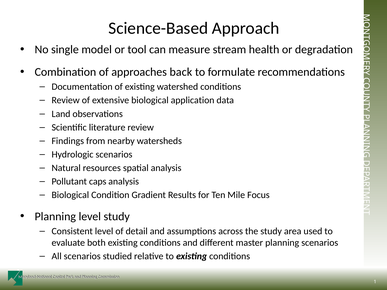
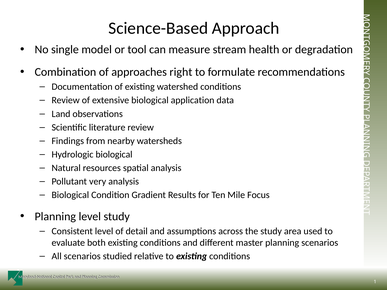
back: back -> right (181, 72)
Hydrologic scenarios: scenarios -> biological (114, 155)
caps: caps -> very (98, 182)
